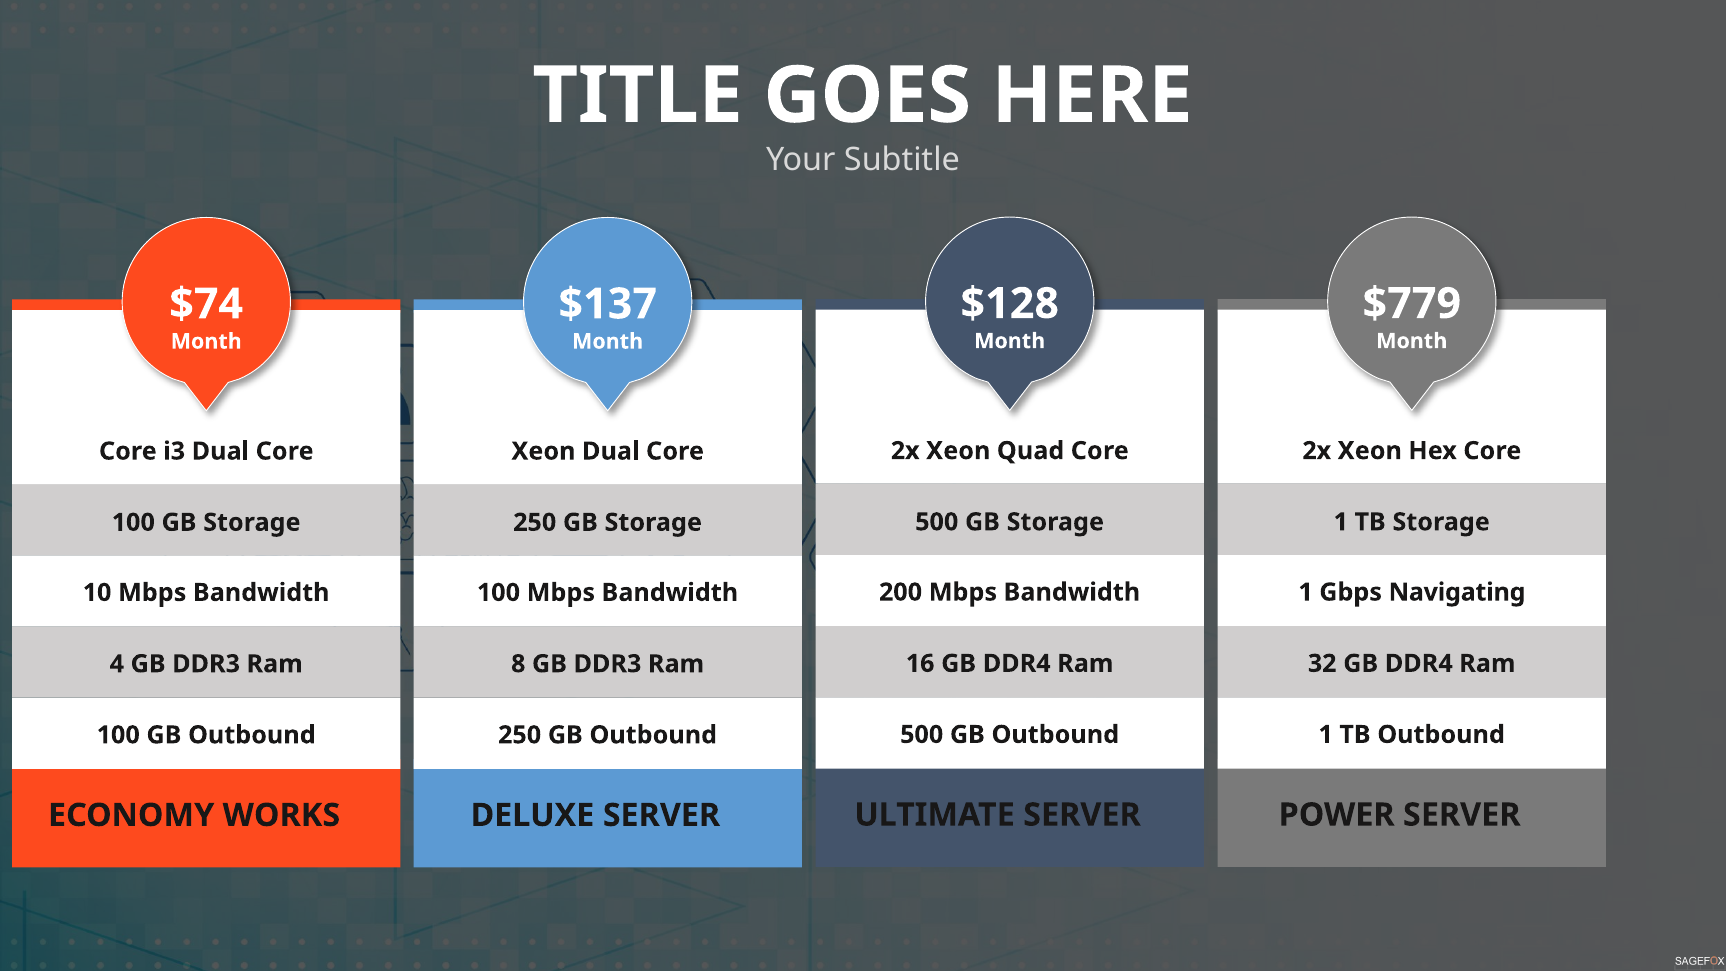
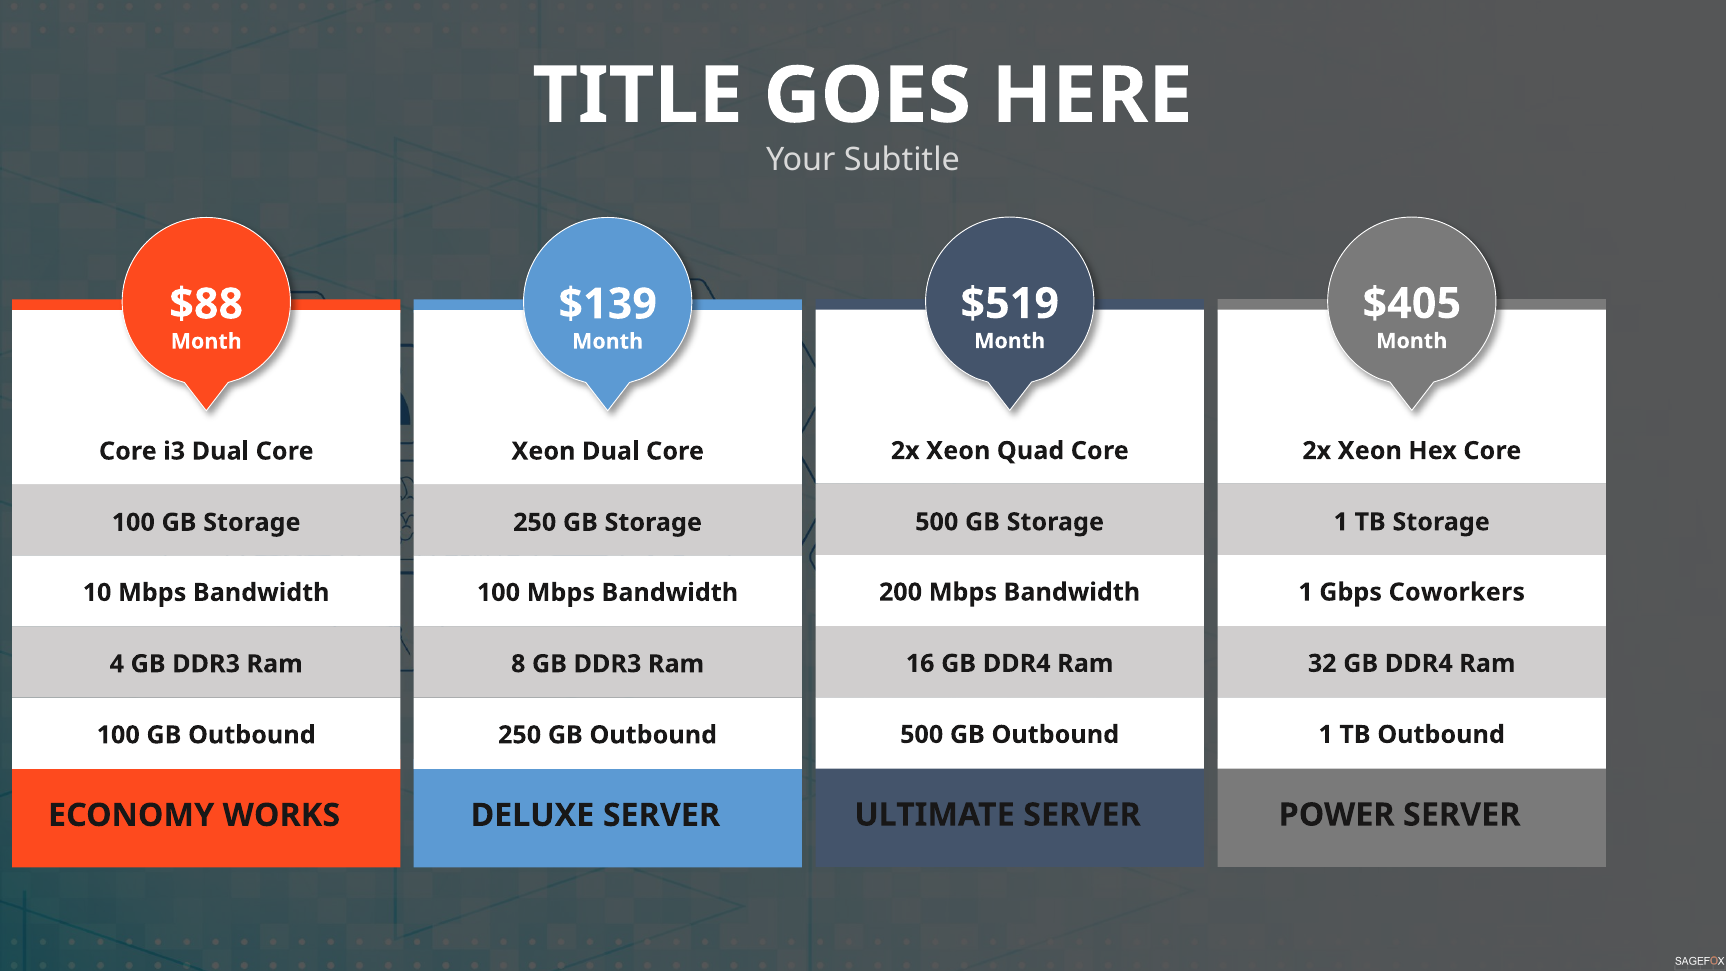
$128: $128 -> $519 (1010, 304)
$779: $779 -> $405 (1412, 304)
$74: $74 -> $88 (206, 304)
$137: $137 -> $139 (608, 304)
Navigating: Navigating -> Coworkers (1457, 592)
